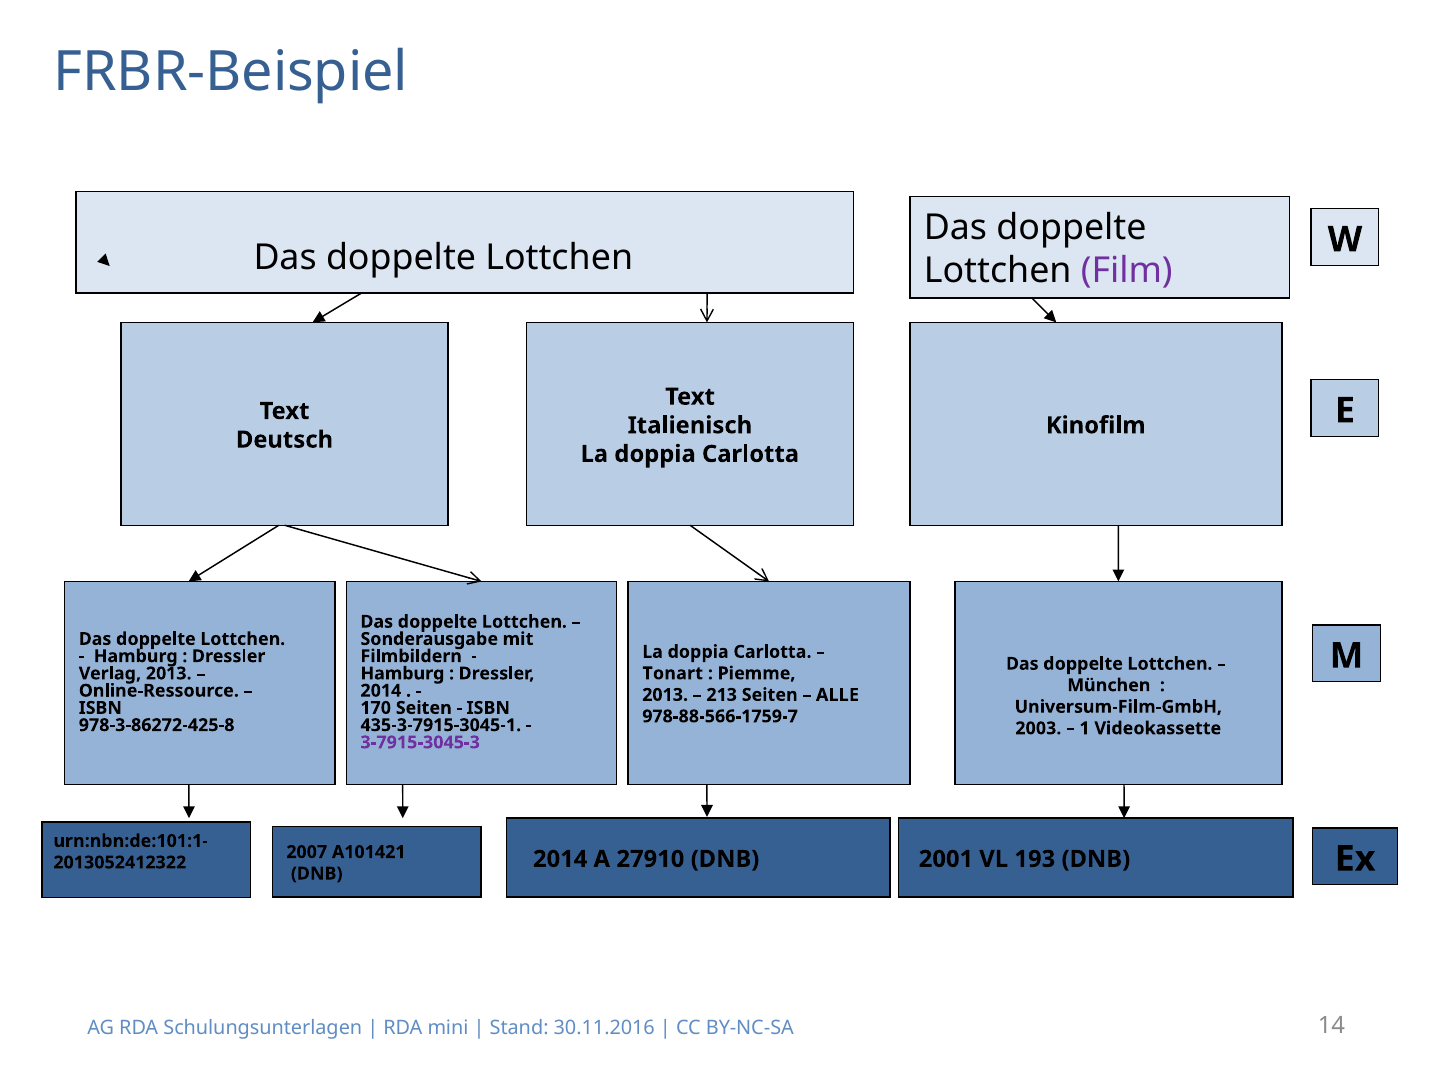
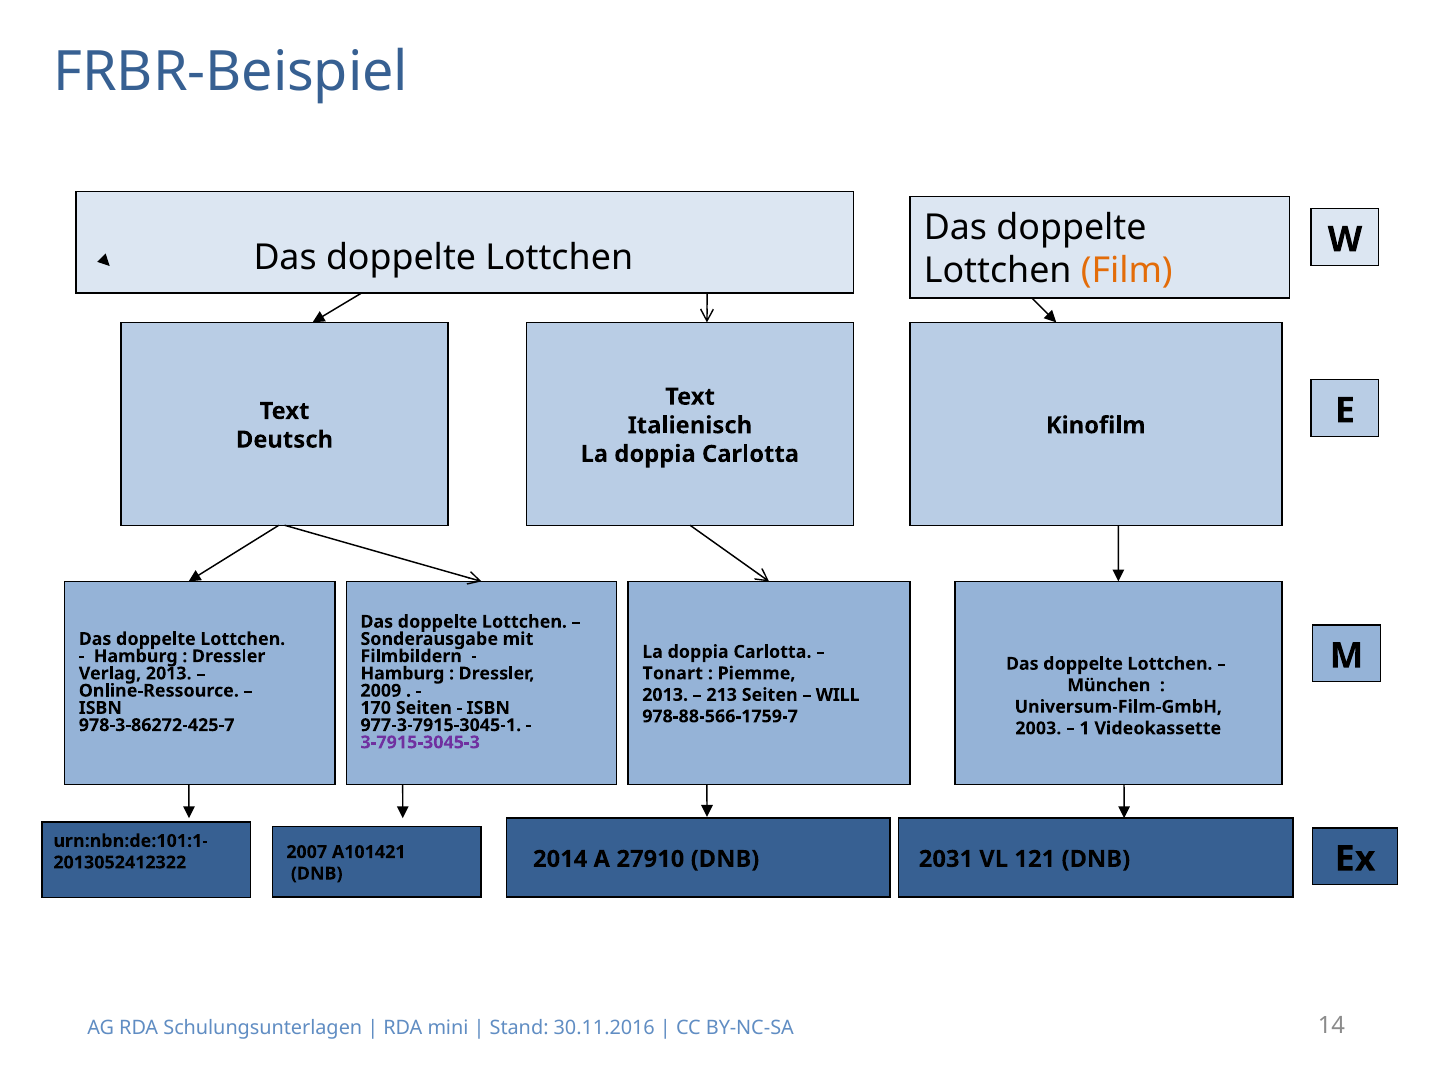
Film colour: purple -> orange (1127, 271)
2014: 2014 -> 2009 (381, 691)
ALLE: ALLE -> WILL (838, 695)
978-3-86272-425-8: 978-3-86272-425-8 -> 978-3-86272-425-7 (157, 725)
435-3-7915-3045-1: 435-3-7915-3045-1 -> 977-3-7915-3045-1 (441, 725)
2001: 2001 -> 2031 (946, 859)
193: 193 -> 121 (1035, 859)
